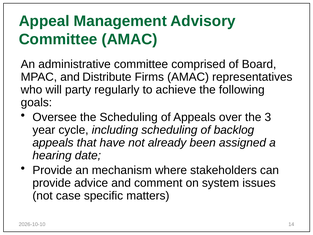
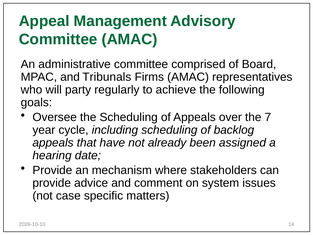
and Distribute: Distribute -> Tribunals (107, 77)
3: 3 -> 7 (268, 117)
